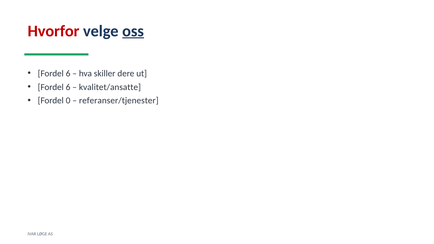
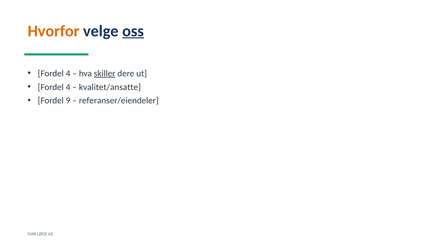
Hvorfor colour: red -> orange (54, 31)
6: 6 -> 4 (68, 74)
skiller underline: none -> present (105, 74)
6: 6 -> 4 (68, 87)
0: 0 -> 9 (68, 101)
referanser/tjenester: referanser/tjenester -> referanser/eiendeler (119, 101)
